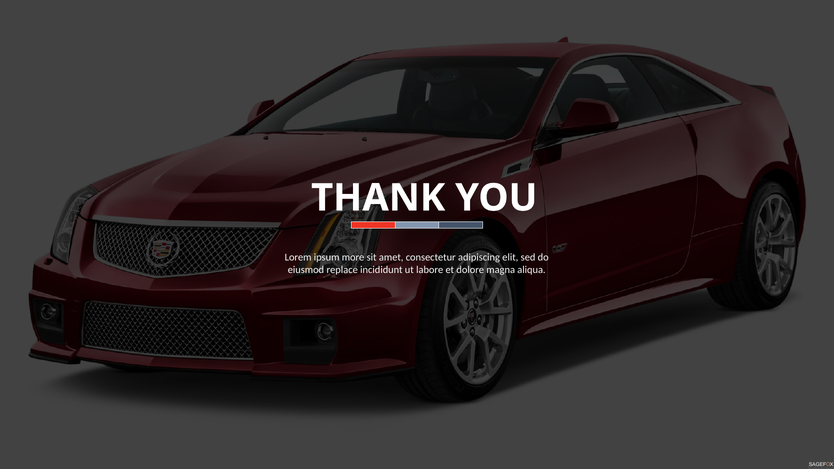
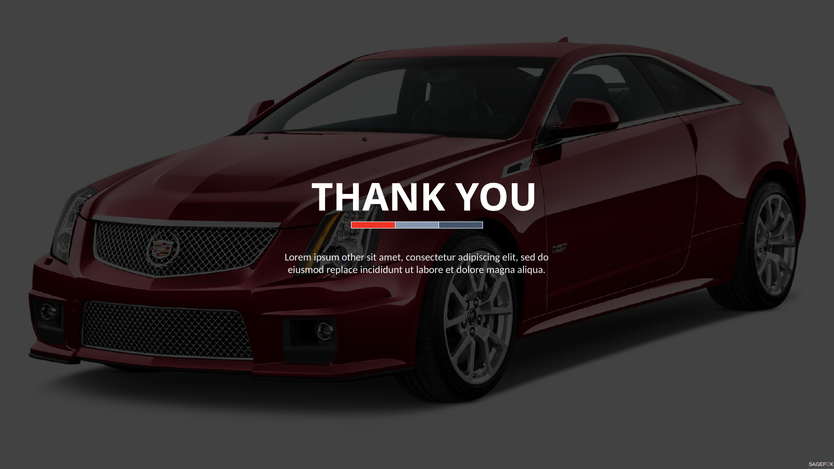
more: more -> other (353, 257)
